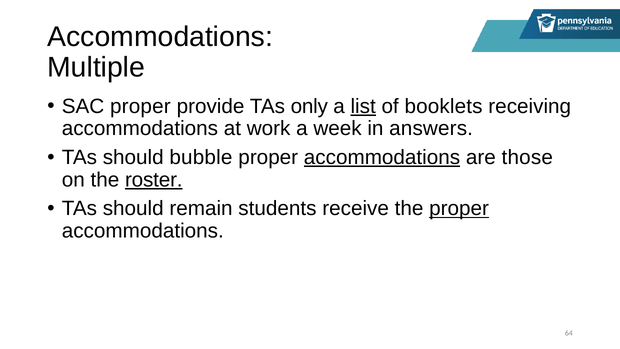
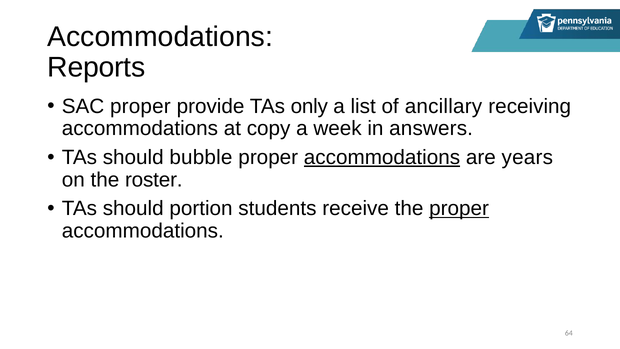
Multiple: Multiple -> Reports (96, 67)
list underline: present -> none (363, 106)
booklets: booklets -> ancillary (443, 106)
work: work -> copy (269, 129)
those: those -> years (527, 157)
roster underline: present -> none (154, 180)
remain: remain -> portion (201, 208)
